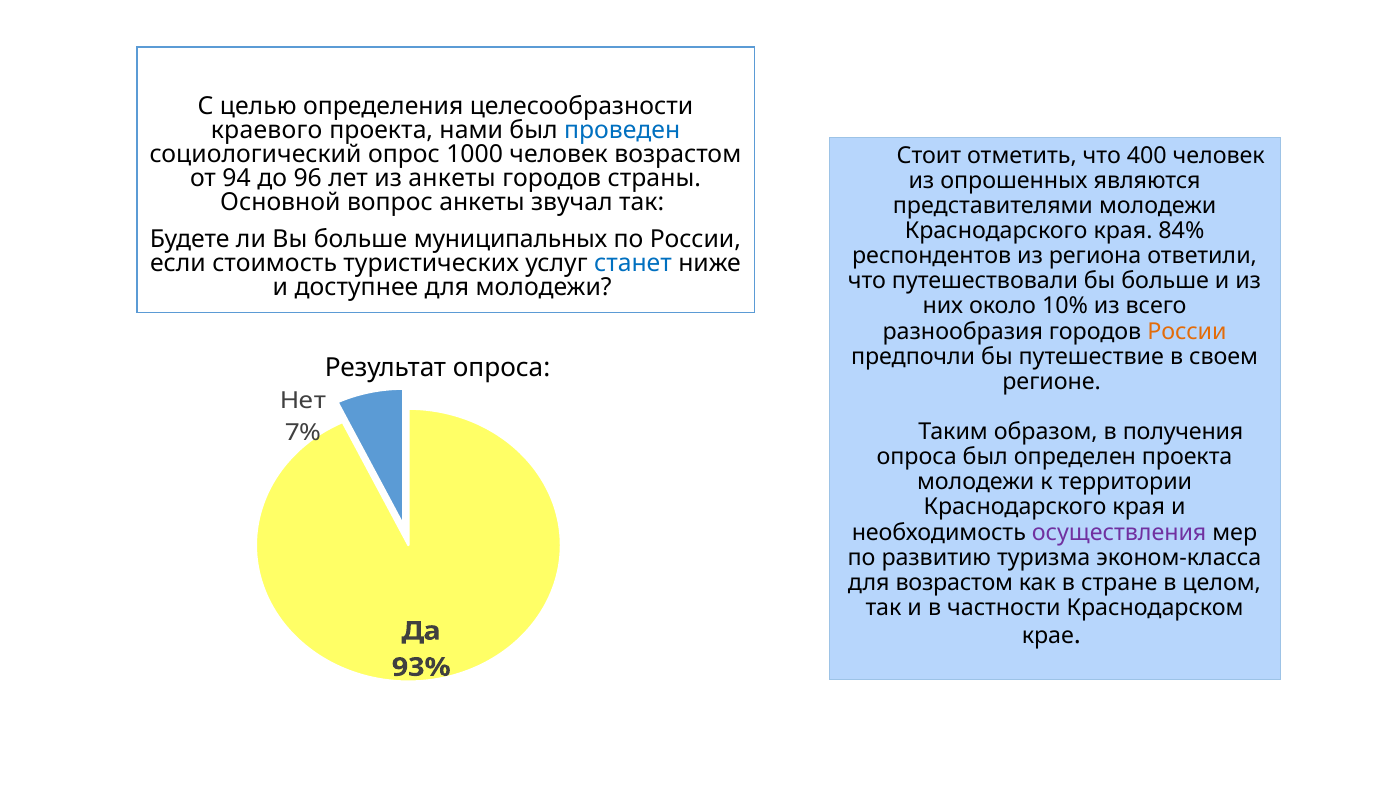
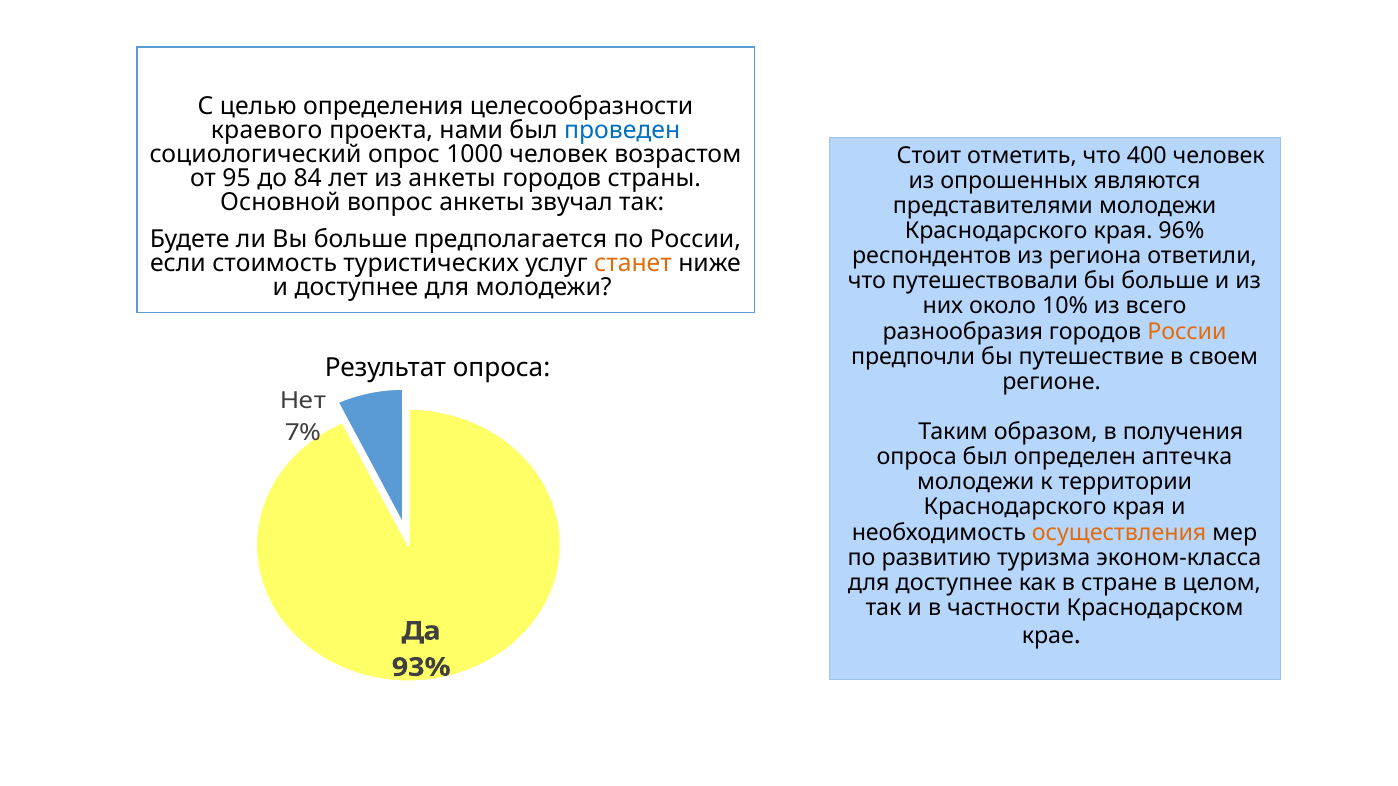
94: 94 -> 95 (237, 178)
96: 96 -> 84 (308, 178)
84%: 84% -> 96% (1181, 231)
муниципальных: муниципальных -> предполагается (510, 239)
станет colour: blue -> orange (633, 264)
определен проекта: проекта -> аптечка (1187, 457)
осуществления colour: purple -> orange (1119, 533)
для возрастом: возрастом -> доступнее (954, 583)
